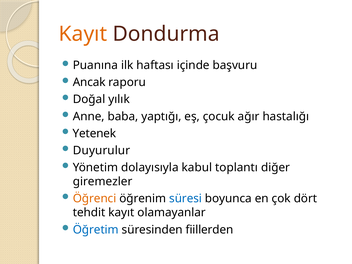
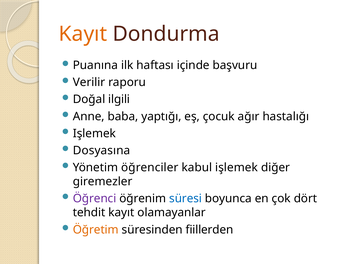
Ancak: Ancak -> Verilir (89, 82)
yılık: yılık -> ilgili (119, 99)
Yetenek: Yetenek -> Işlemek (94, 133)
Duyurulur: Duyurulur -> Dosyasına (102, 150)
dolayısıyla: dolayısıyla -> öğrenciler (150, 167)
kabul toplantı: toplantı -> işlemek (237, 167)
Öğrenci colour: orange -> purple (95, 199)
Öğretim colour: blue -> orange (96, 230)
